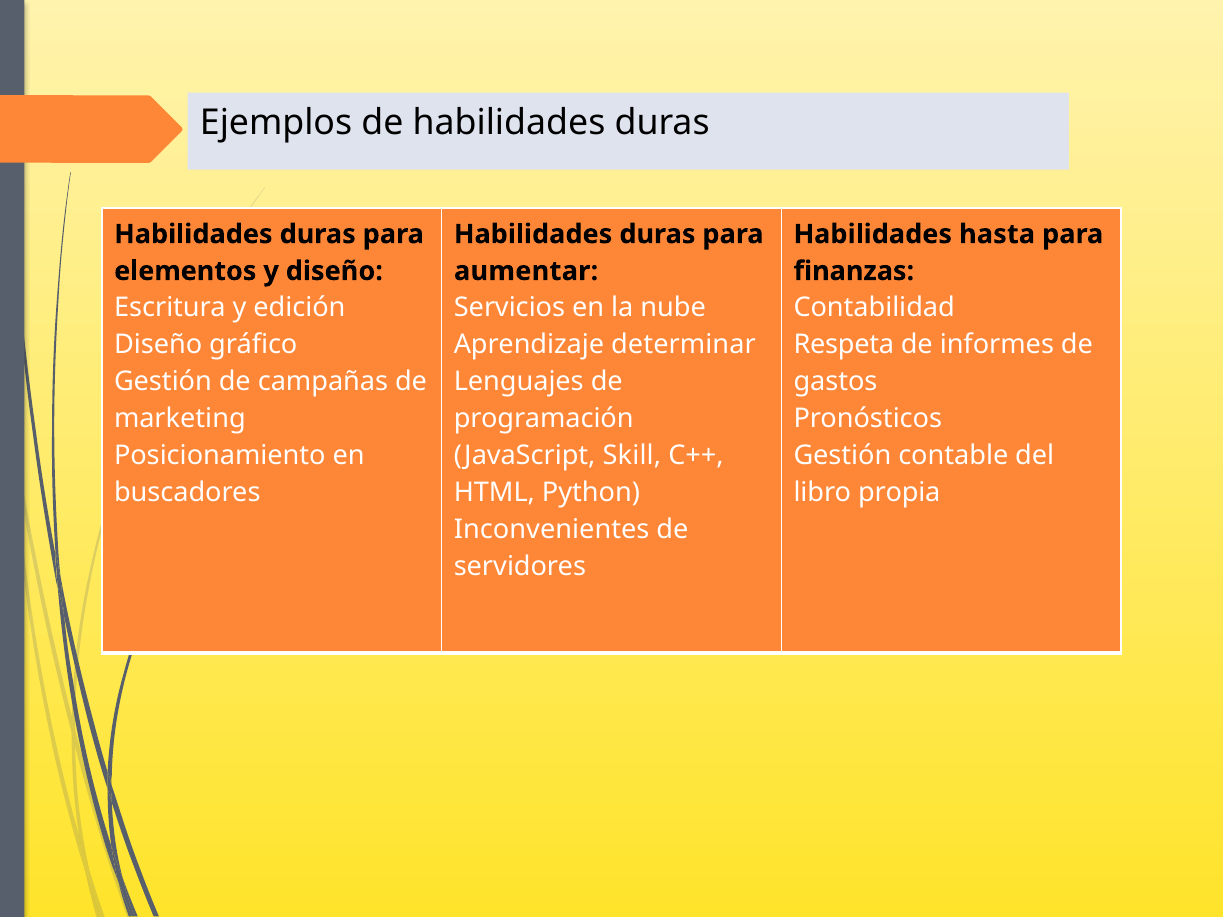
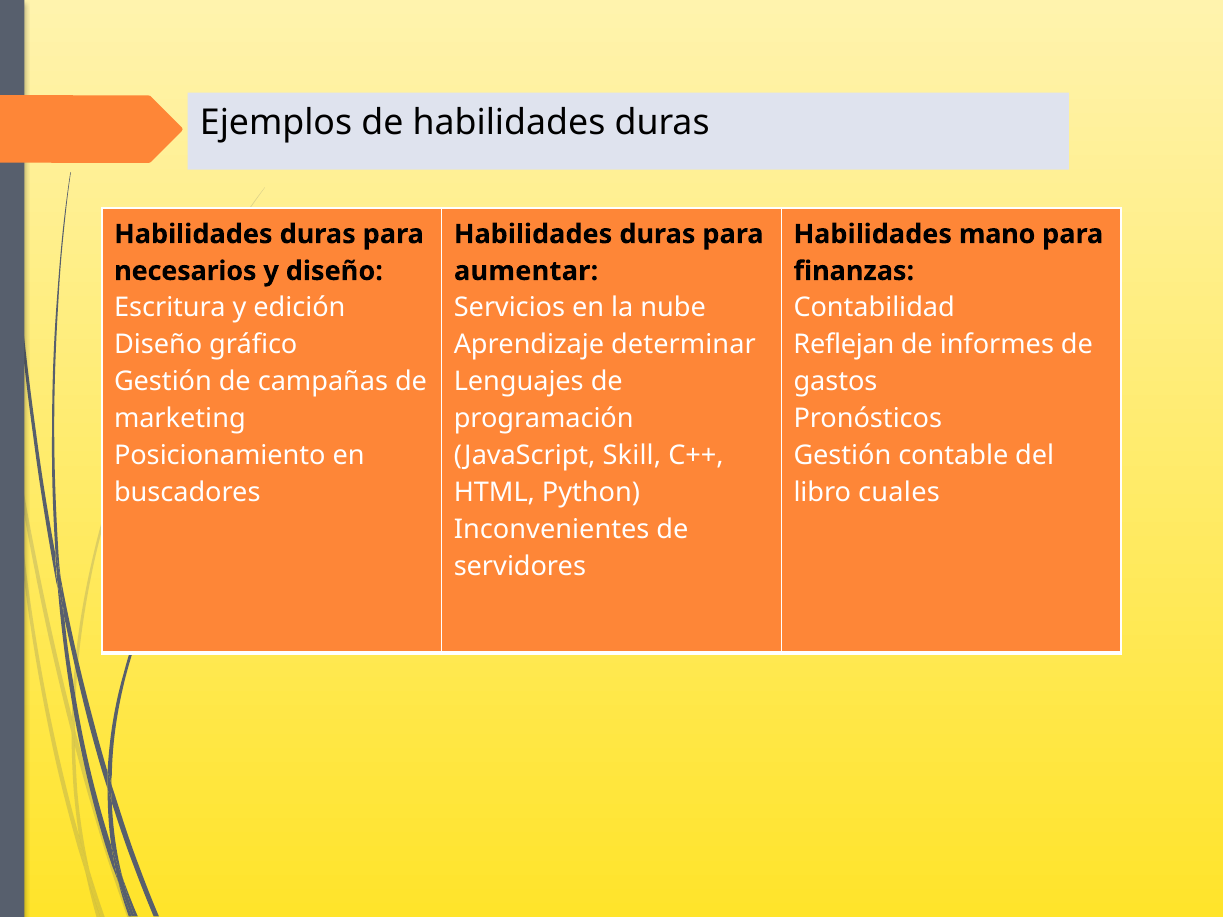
hasta: hasta -> mano (997, 234)
elementos: elementos -> necesarios (185, 271)
Respeta: Respeta -> Reflejan (844, 345)
propia: propia -> cuales (899, 492)
